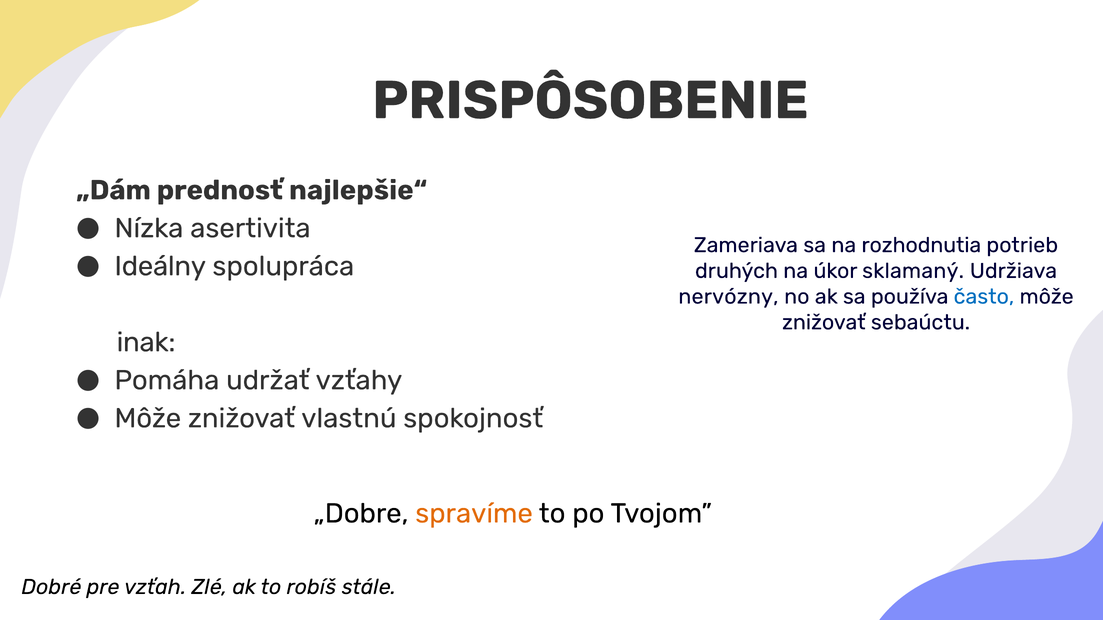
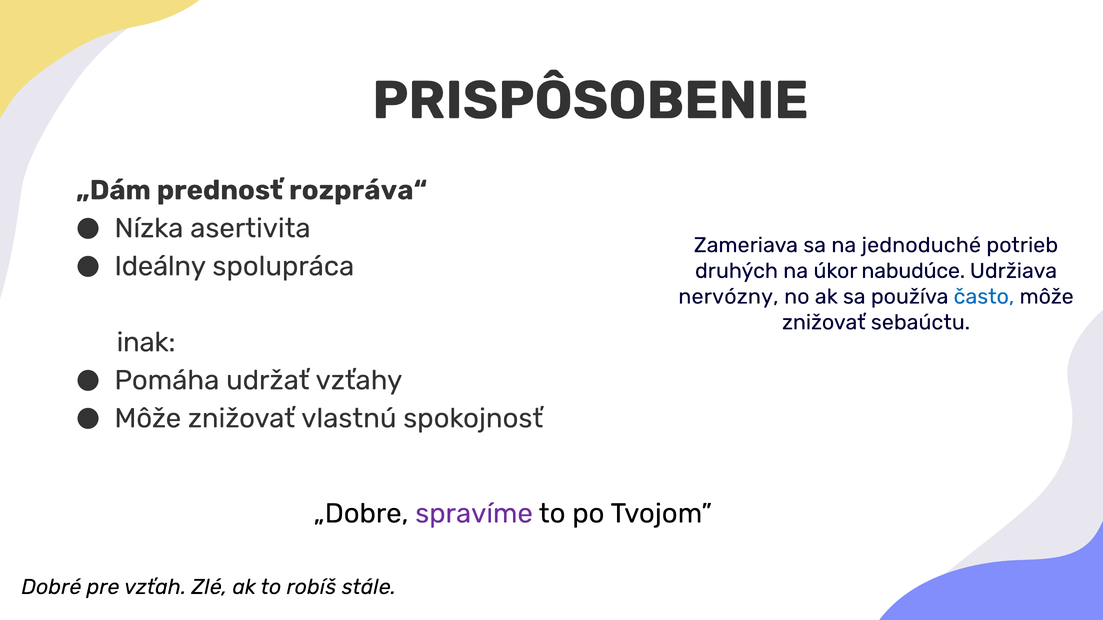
najlepšie“: najlepšie“ -> rozpráva“ (358, 190)
rozhodnutia: rozhodnutia -> jednoduché (921, 245)
sklamaný: sklamaný -> nabudúce (913, 271)
spravíme colour: orange -> purple (474, 514)
